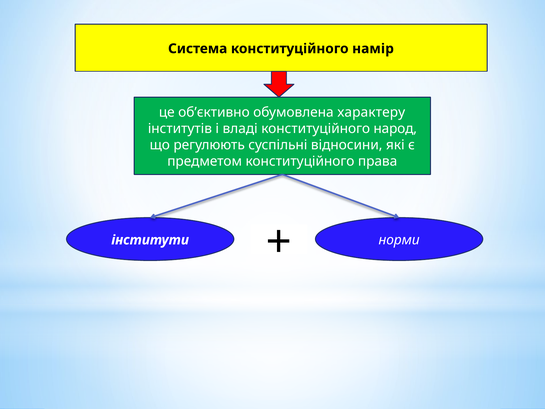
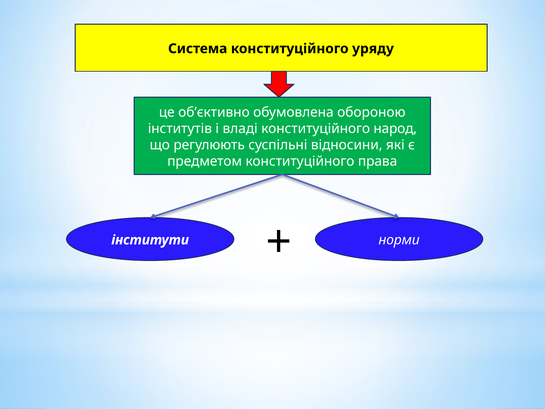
намір: намір -> уряду (373, 49)
характеру: характеру -> обороною (371, 112)
